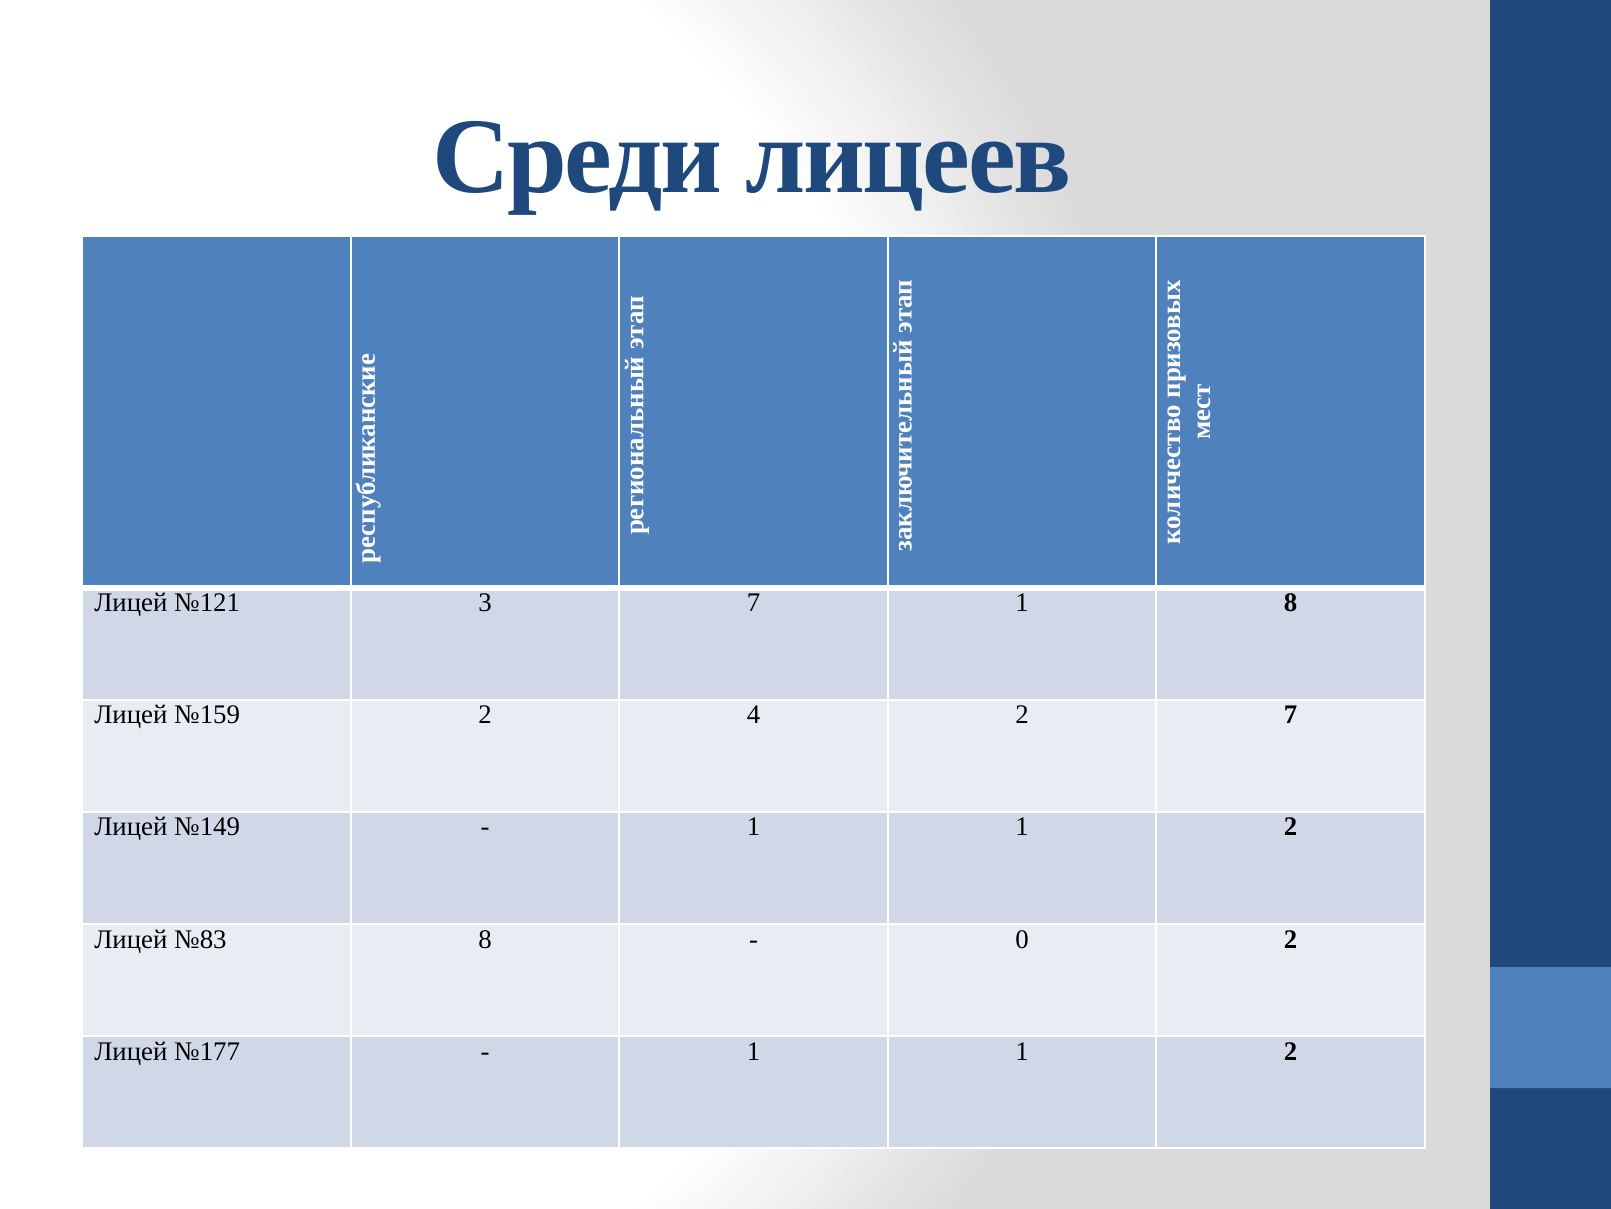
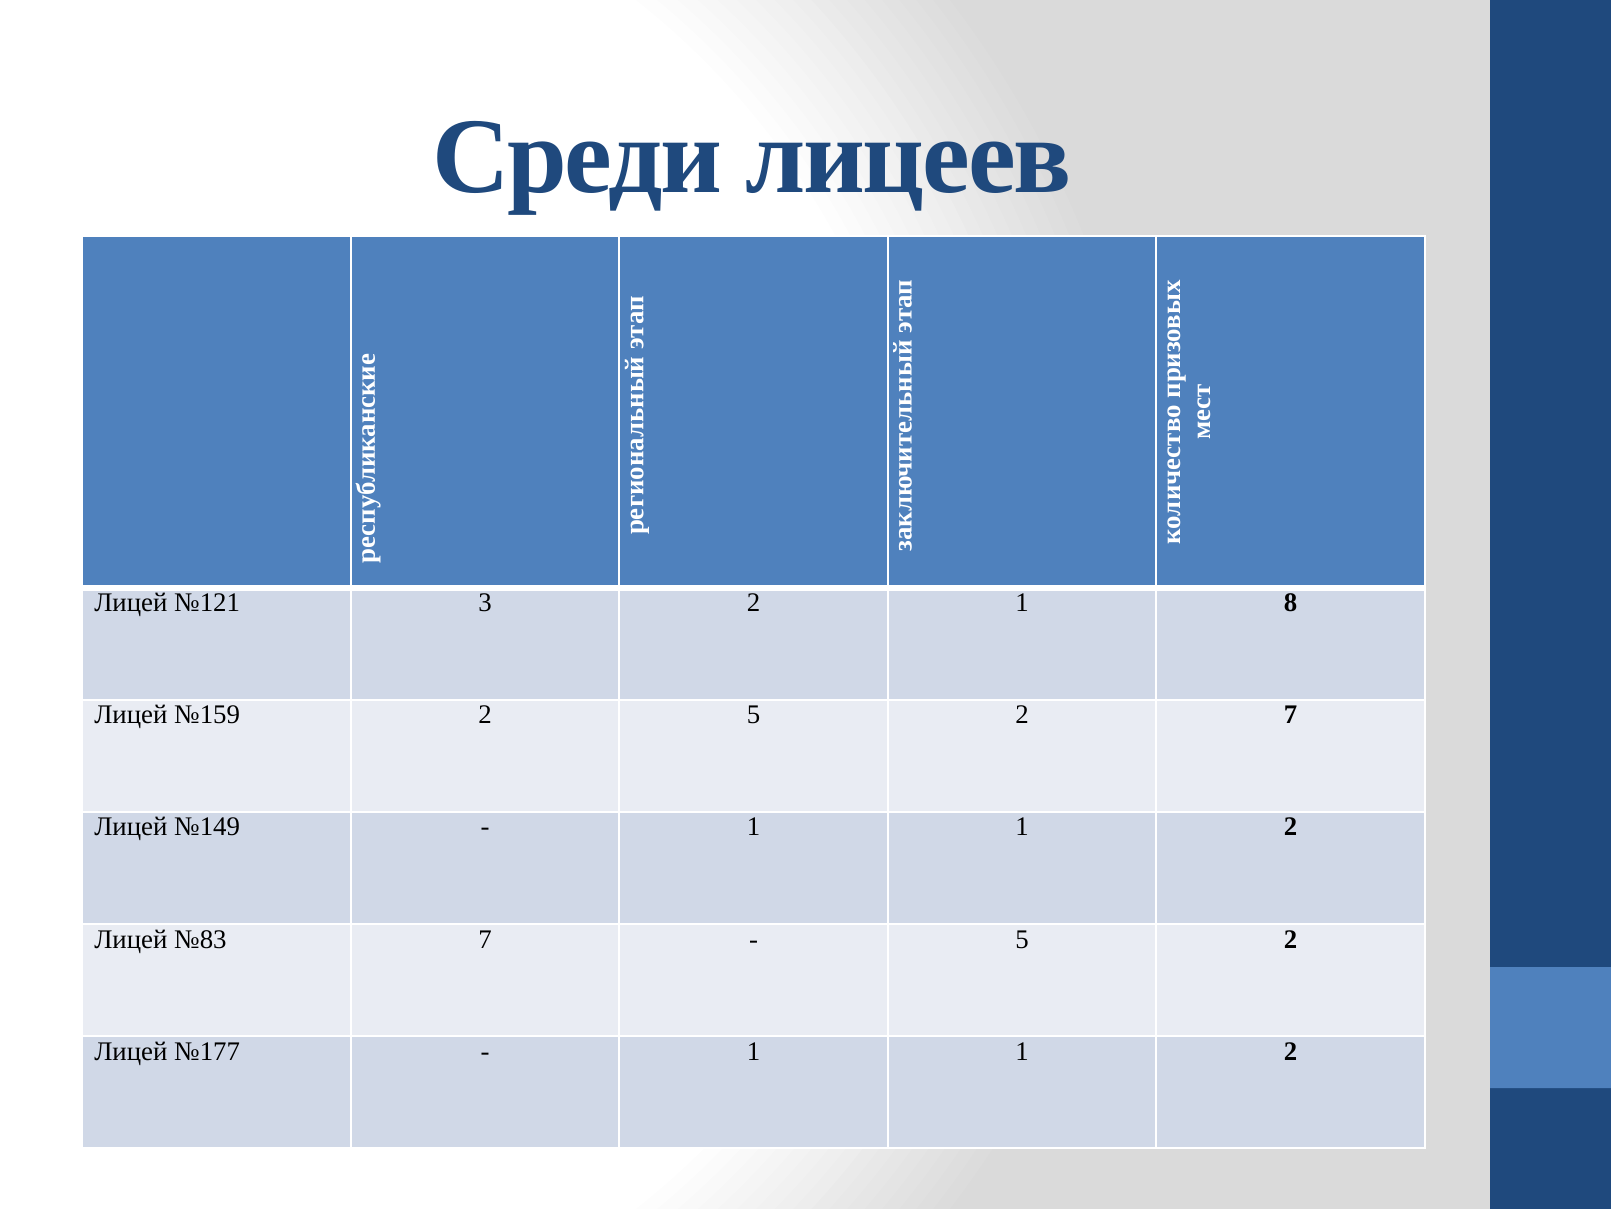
3 7: 7 -> 2 (754, 603)
2 4: 4 -> 5 (754, 715)
№83 8: 8 -> 7 (485, 939)
0: 0 -> 5 (1022, 939)
